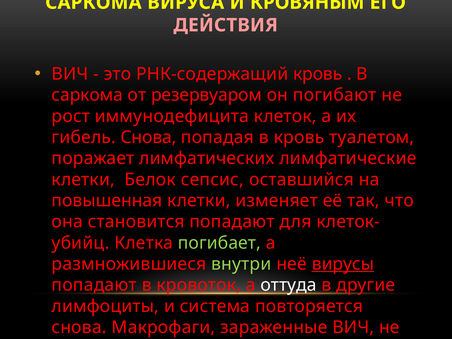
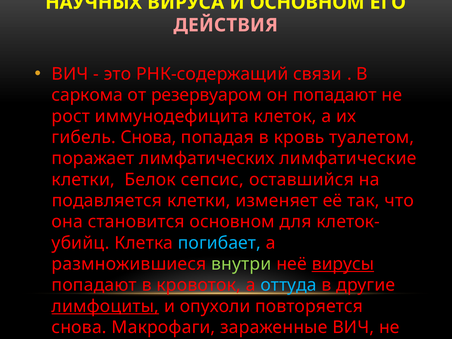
САРКОМА: САРКОМА -> НАУЧНЫХ (94, 3)
И КРОВЯНЫМ: КРОВЯНЫМ -> ОСНОВНОМ (307, 3)
РНК-содержащий кровь: кровь -> связи (318, 74)
он погибают: погибают -> попадают (335, 95)
повышенная: повышенная -> подавляется (107, 201)
становится попадают: попадают -> основном (232, 222)
погибает colour: light green -> light blue (219, 243)
оттуда colour: white -> light blue (289, 285)
лимфоциты underline: none -> present (105, 306)
система: система -> опухоли (215, 306)
